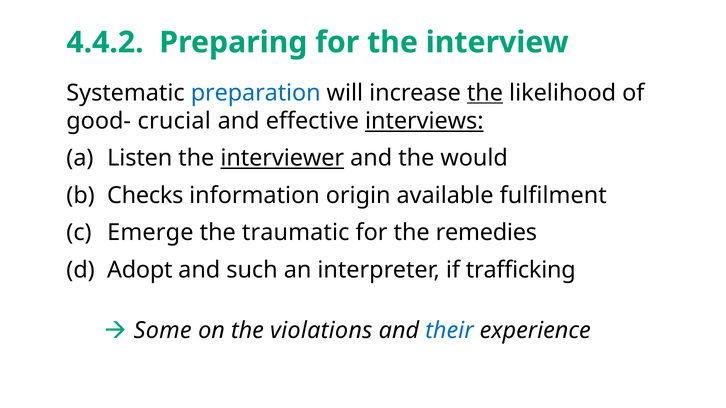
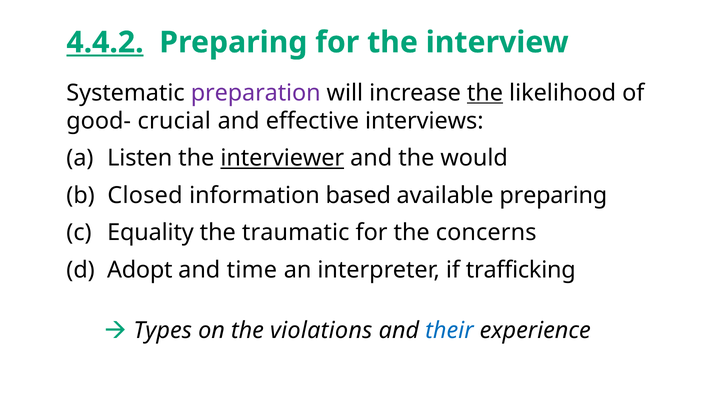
4.4.2 underline: none -> present (105, 42)
preparation colour: blue -> purple (256, 93)
interviews underline: present -> none (424, 121)
Checks: Checks -> Closed (145, 196)
origin: origin -> based (358, 196)
available fulfilment: fulfilment -> preparing (553, 196)
Emerge: Emerge -> Equality (151, 233)
remedies: remedies -> concerns (486, 233)
such: such -> time (252, 270)
Some: Some -> Types (163, 331)
